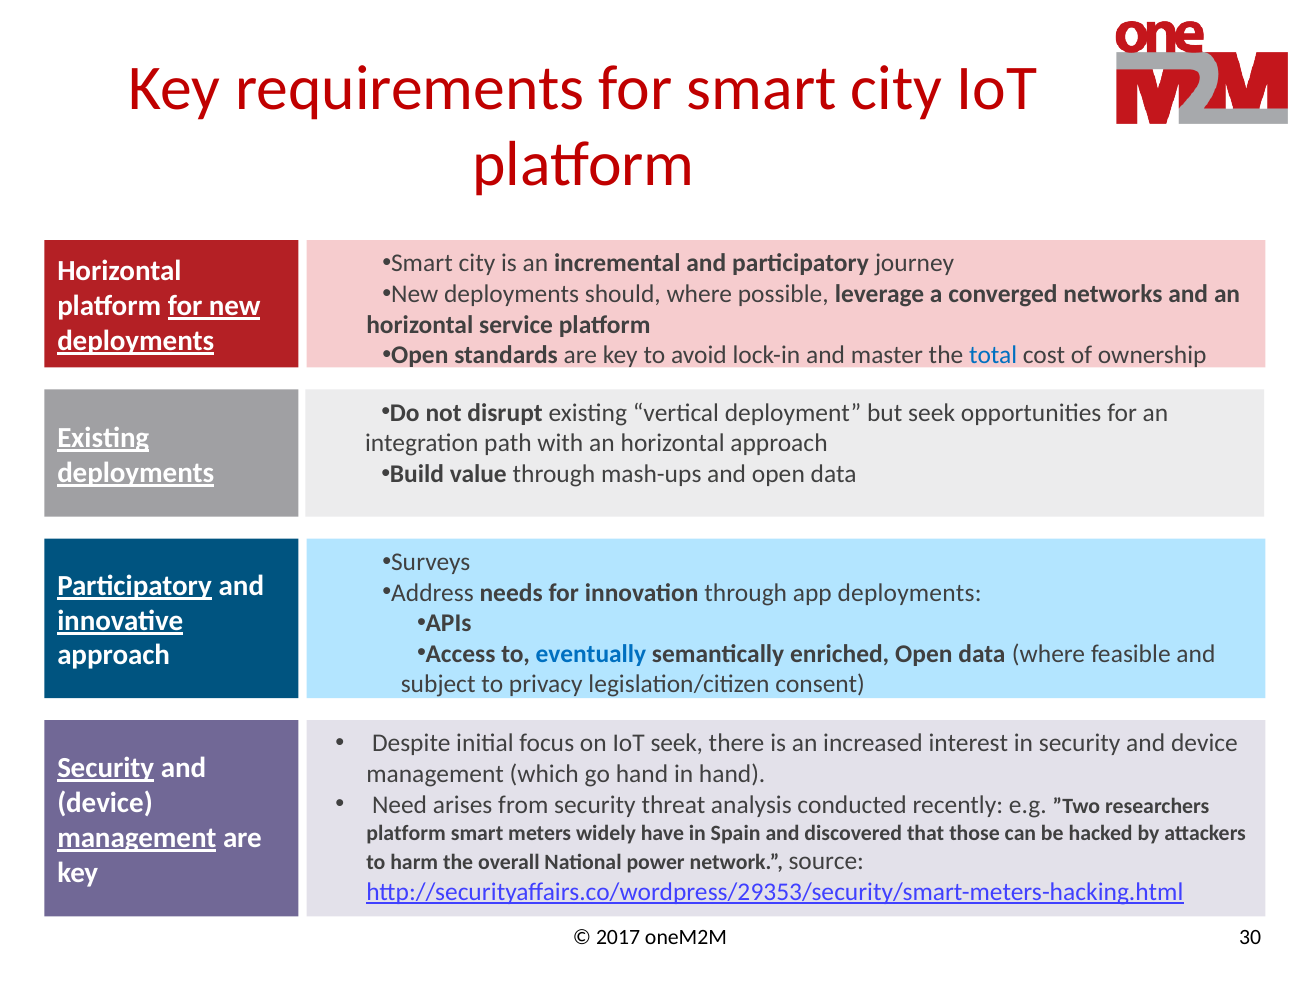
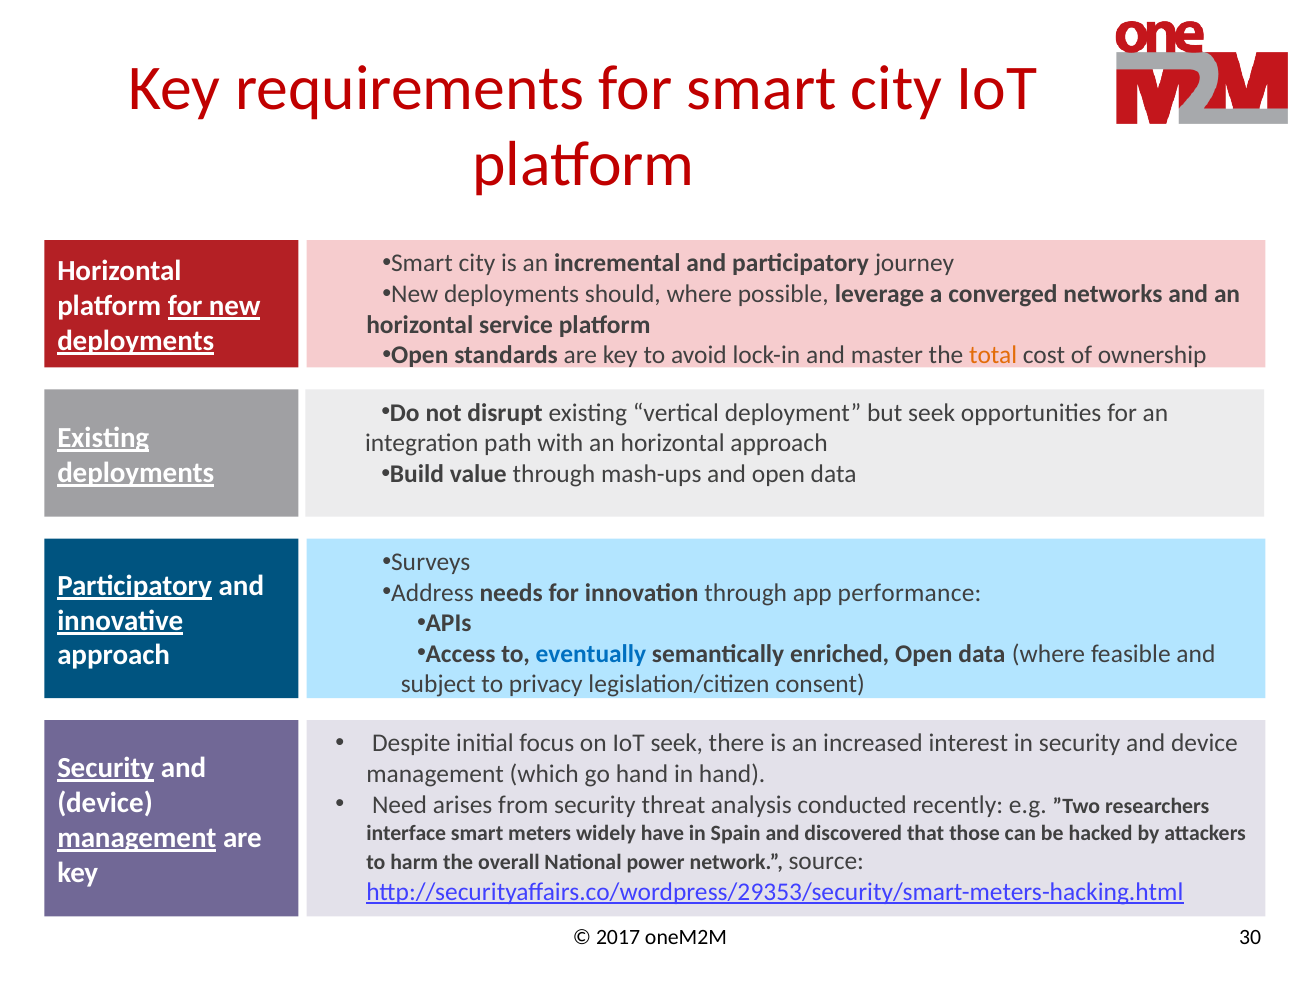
total colour: blue -> orange (993, 355)
app deployments: deployments -> performance (910, 593)
platform: platform -> interface (406, 833)
